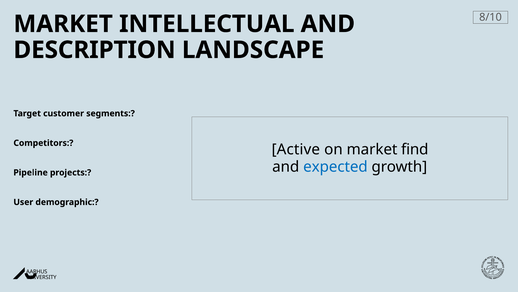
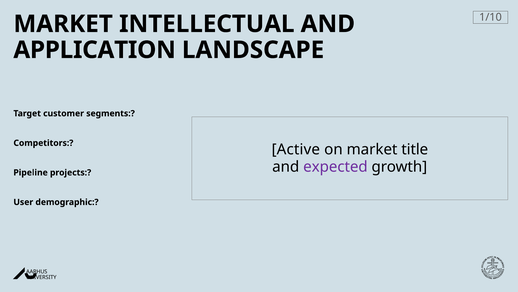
8/10: 8/10 -> 1/10 (490, 17)
DESCRIPTION: DESCRIPTION -> APPLICATION (95, 50)
find: find -> title (415, 149)
expected colour: blue -> purple (335, 167)
